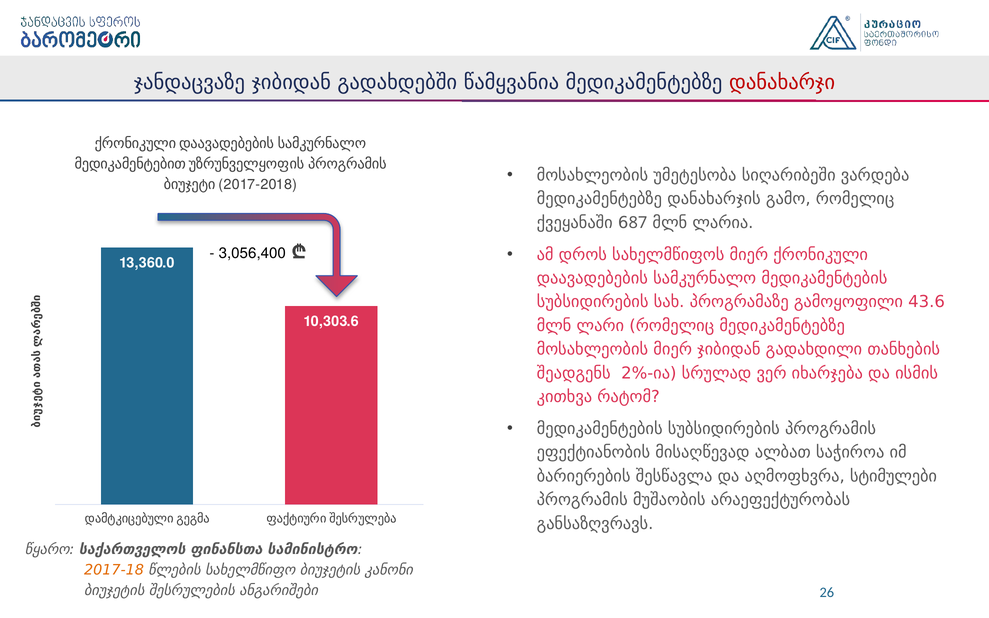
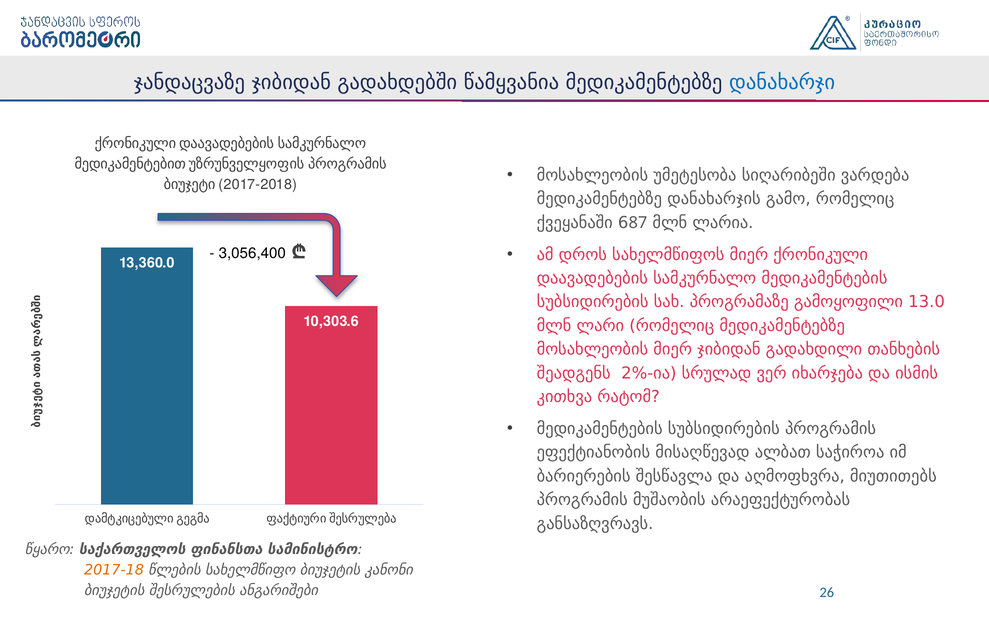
დანახარჯი colour: red -> blue (782, 83)
43.6: 43.6 -> 13.0 (927, 302)
სტიმულები: სტიმულები -> მიუთითებს (893, 476)
